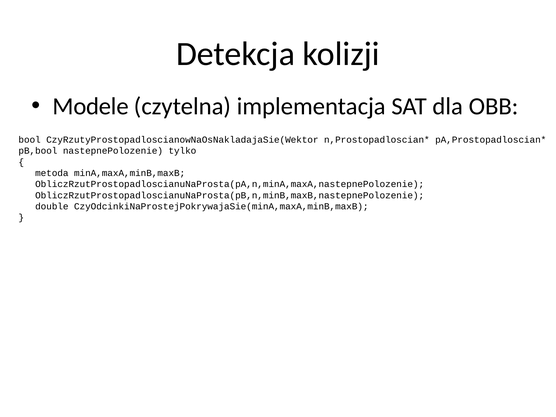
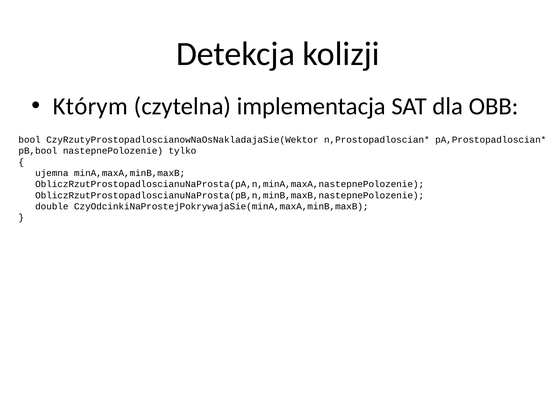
Modele: Modele -> Którym (90, 106)
metoda: metoda -> ujemna (52, 173)
